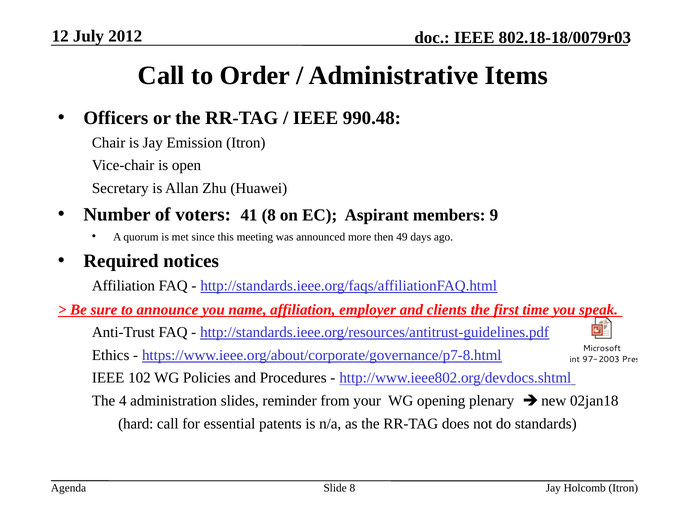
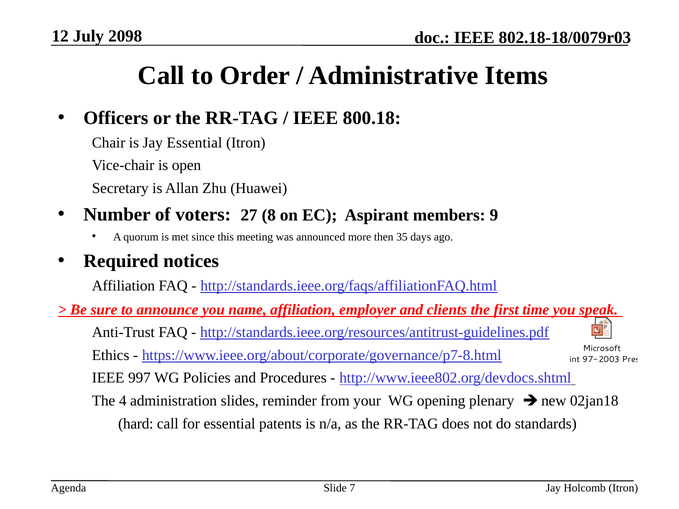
2012: 2012 -> 2098 (125, 36)
990.48: 990.48 -> 800.18 (372, 118)
Jay Emission: Emission -> Essential (194, 143)
41: 41 -> 27 (249, 215)
49: 49 -> 35 (402, 237)
102: 102 -> 997 (139, 378)
Slide 8: 8 -> 7 (352, 488)
